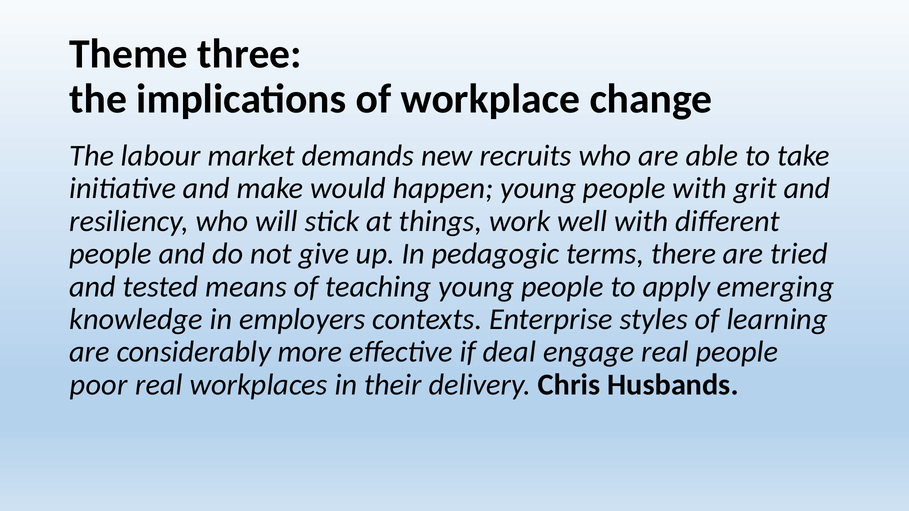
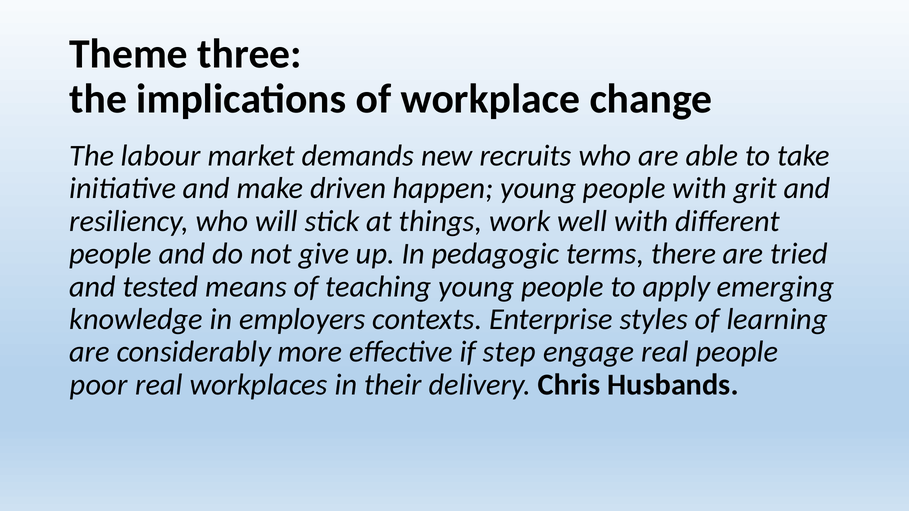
would: would -> driven (348, 188)
deal: deal -> step (509, 352)
